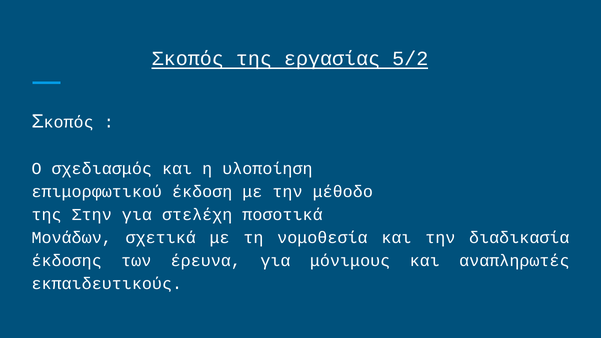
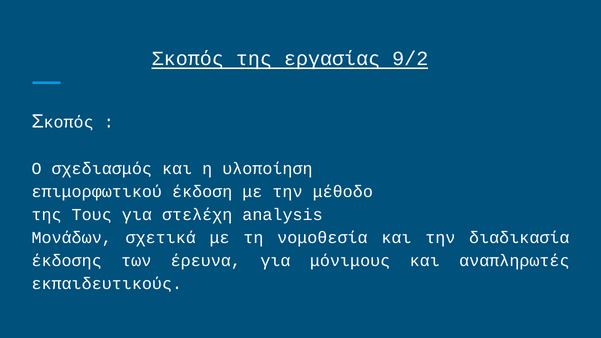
5/2: 5/2 -> 9/2 (410, 59)
Στην: Στην -> Τους (92, 215)
ποσοτικά: ποσοτικά -> analysis (283, 215)
